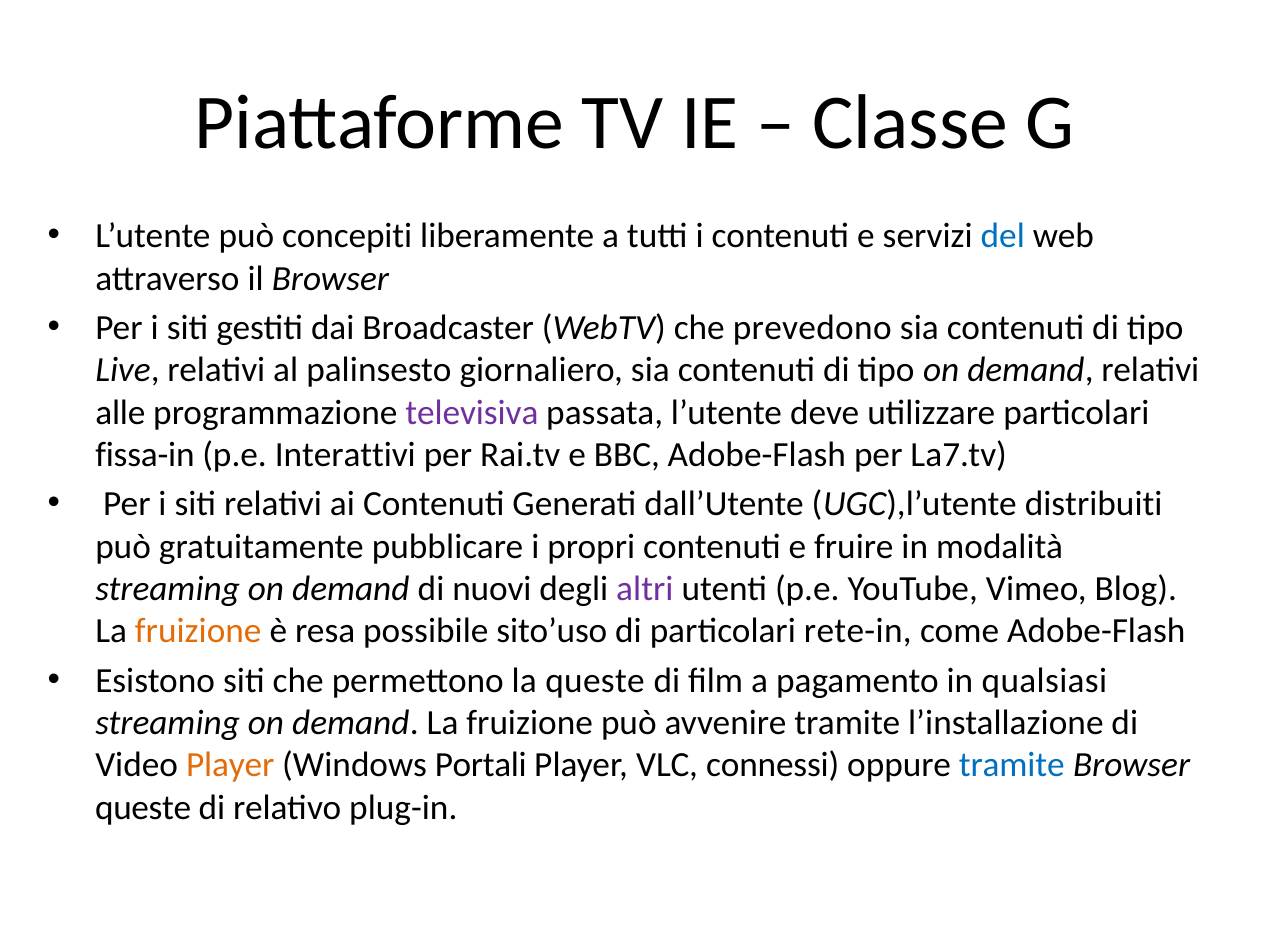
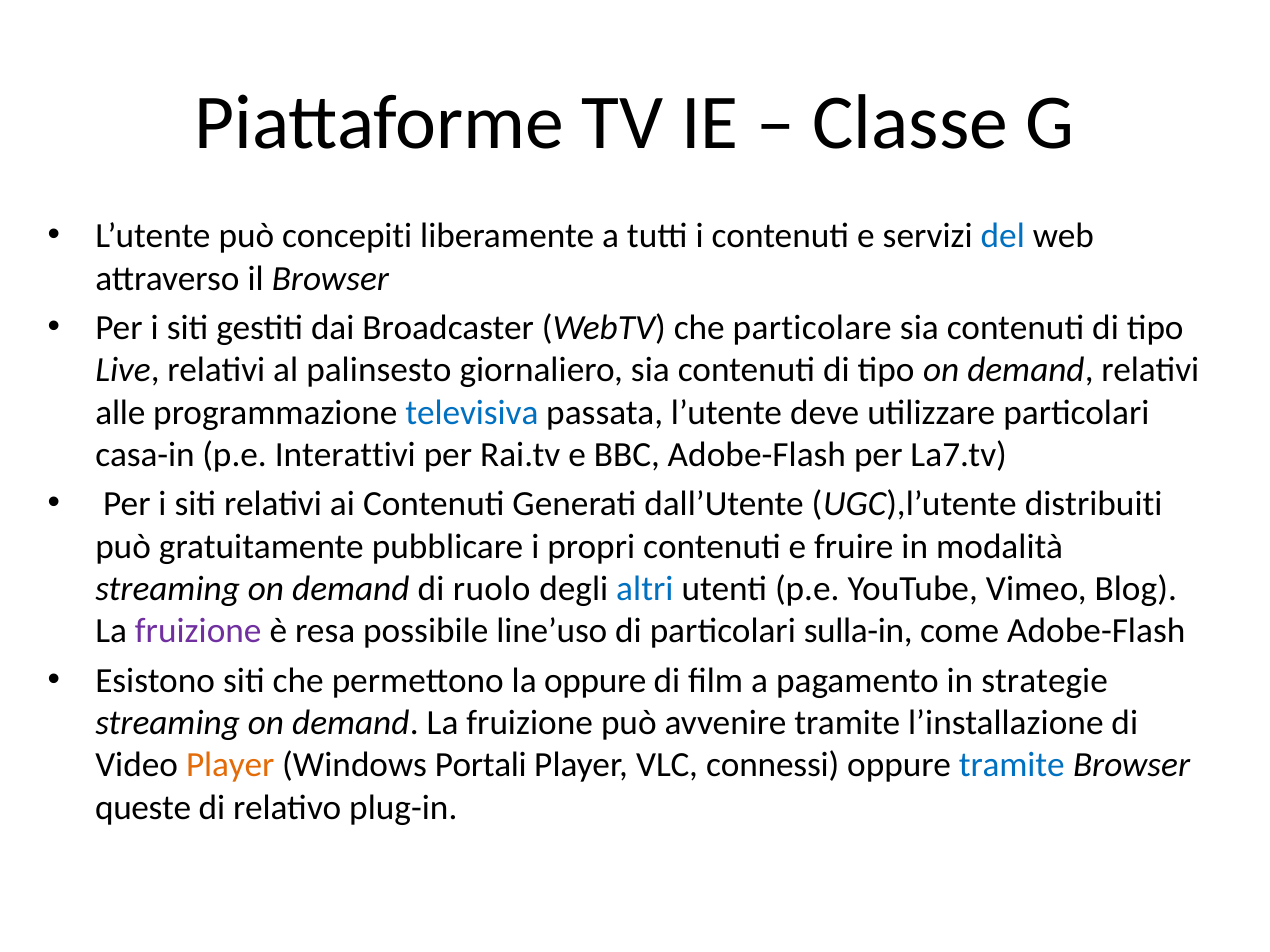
prevedono: prevedono -> particolare (812, 328)
televisiva colour: purple -> blue (472, 413)
fissa-in: fissa-in -> casa-in (145, 455)
nuovi: nuovi -> ruolo (492, 589)
altri colour: purple -> blue (645, 589)
fruizione colour: orange -> purple (198, 631)
sito’uso: sito’uso -> line’uso (552, 631)
rete-in: rete-in -> sulla-in (858, 631)
la queste: queste -> oppure (595, 681)
qualsiasi: qualsiasi -> strategie (1045, 681)
